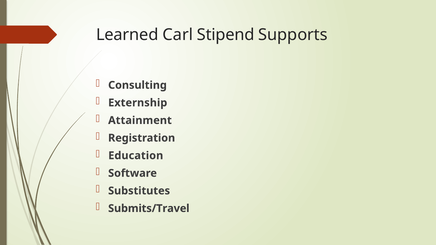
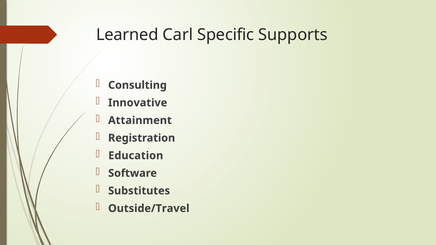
Stipend: Stipend -> Specific (226, 35)
Externship: Externship -> Innovative (138, 103)
Submits/Travel: Submits/Travel -> Outside/Travel (149, 209)
